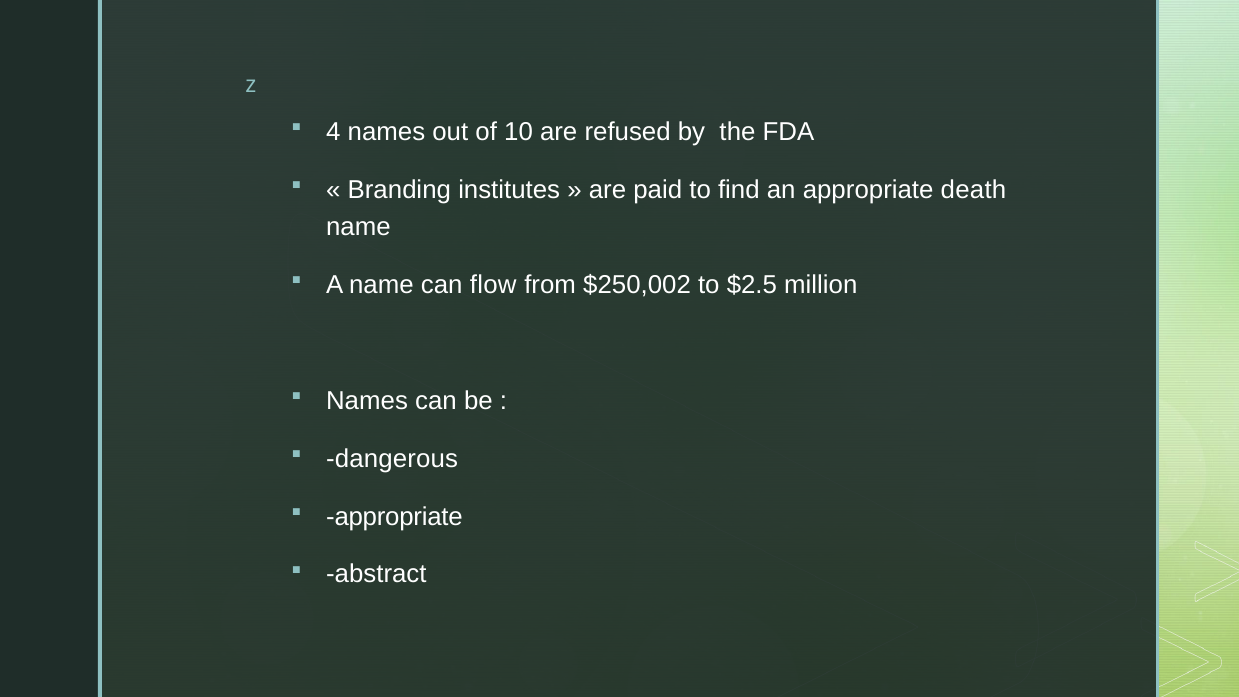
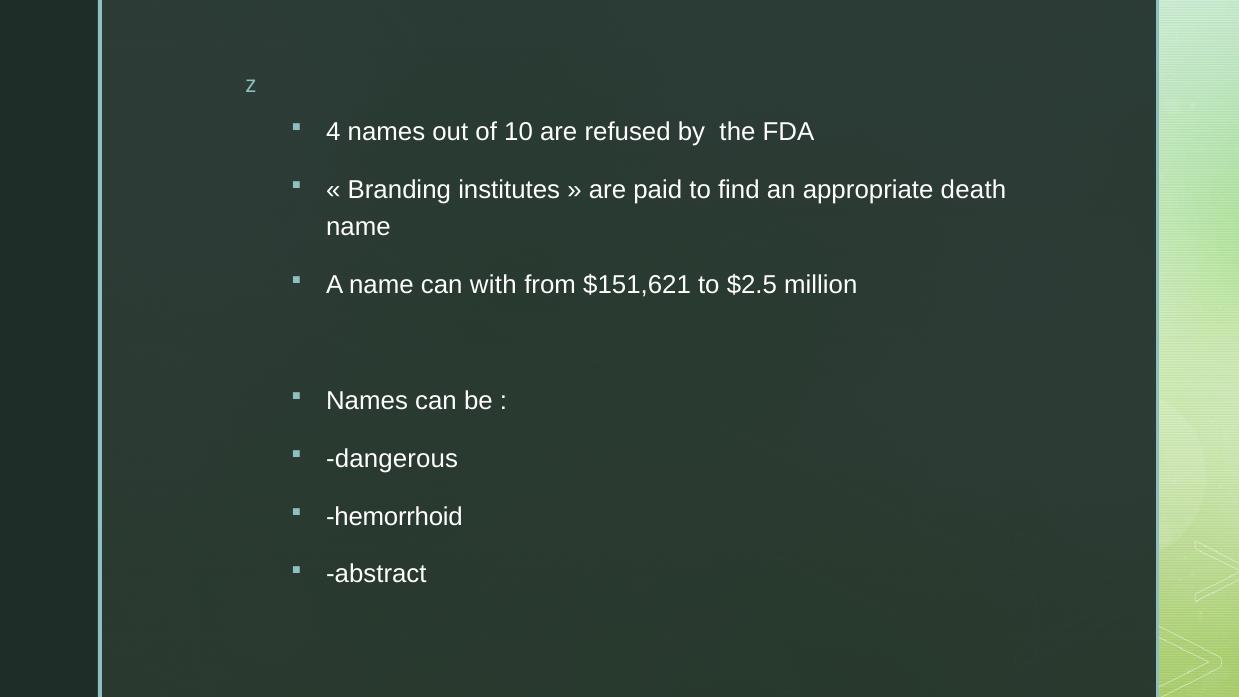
flow: flow -> with (493, 285)
$250,002: $250,002 -> $151,621 (637, 285)
appropriate: appropriate -> hemorrhoid (394, 517)
